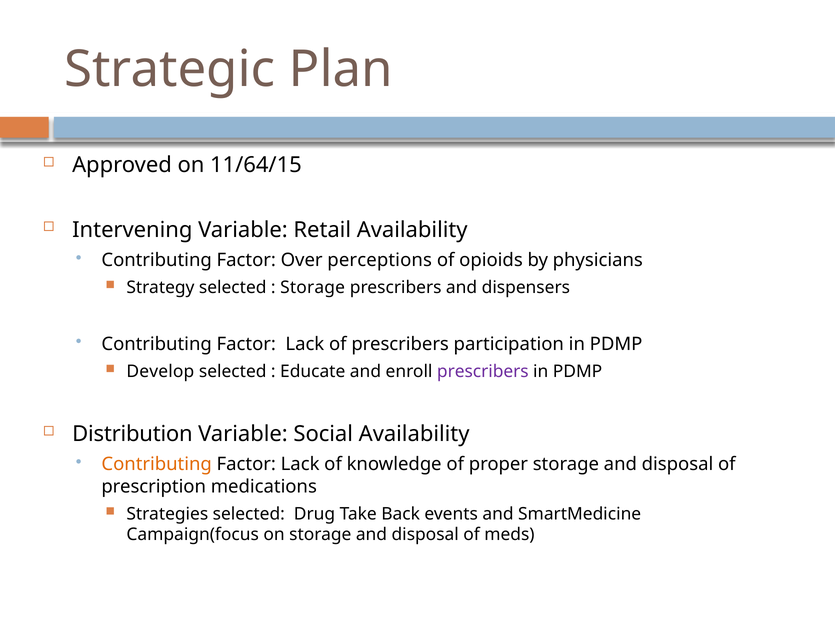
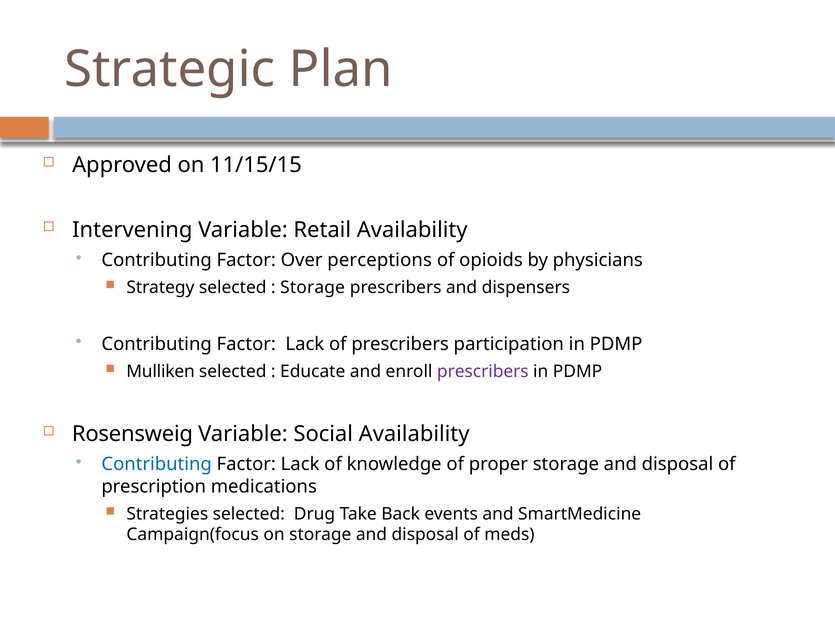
11/64/15: 11/64/15 -> 11/15/15 (256, 165)
Develop: Develop -> Mulliken (161, 372)
Distribution: Distribution -> Rosensweig (132, 434)
Contributing colour: orange -> blue (157, 465)
